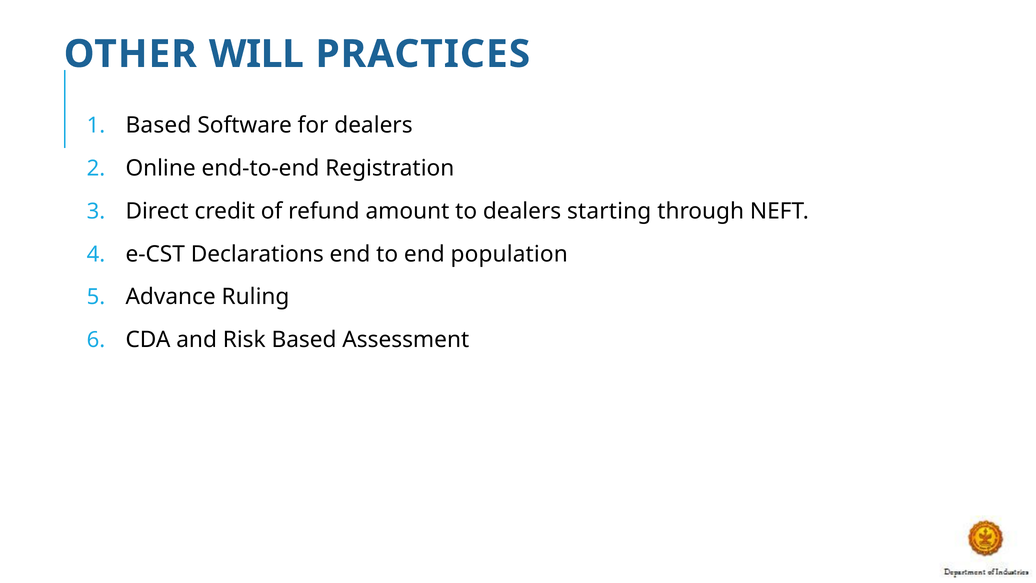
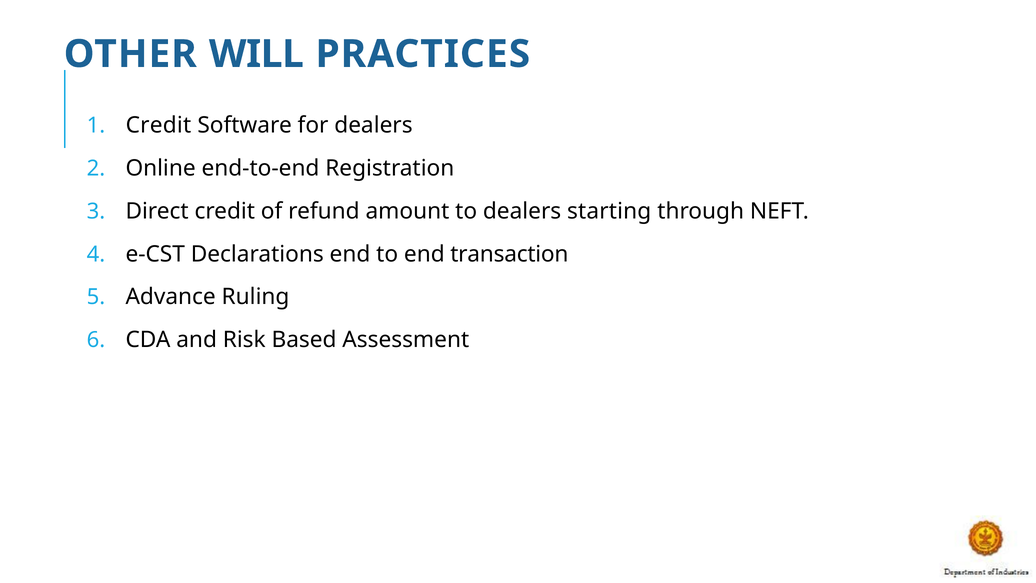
Based: Based -> Credit (158, 125)
population: population -> transaction (509, 254)
